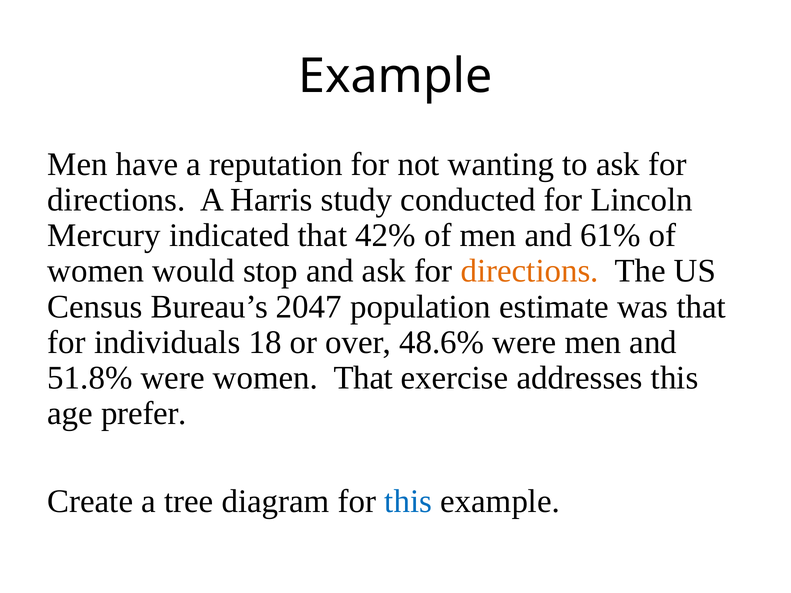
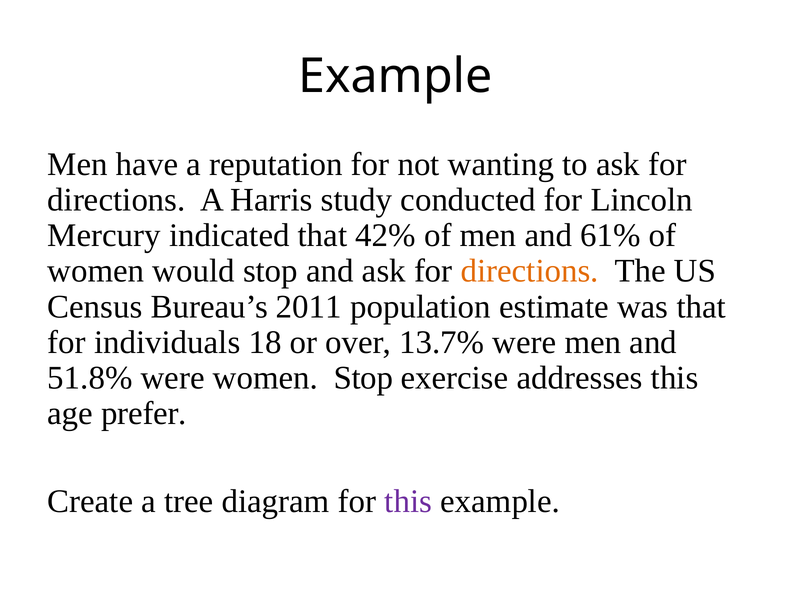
2047: 2047 -> 2011 (309, 307)
48.6%: 48.6% -> 13.7% (442, 342)
women That: That -> Stop (363, 378)
this colour: blue -> purple (408, 501)
